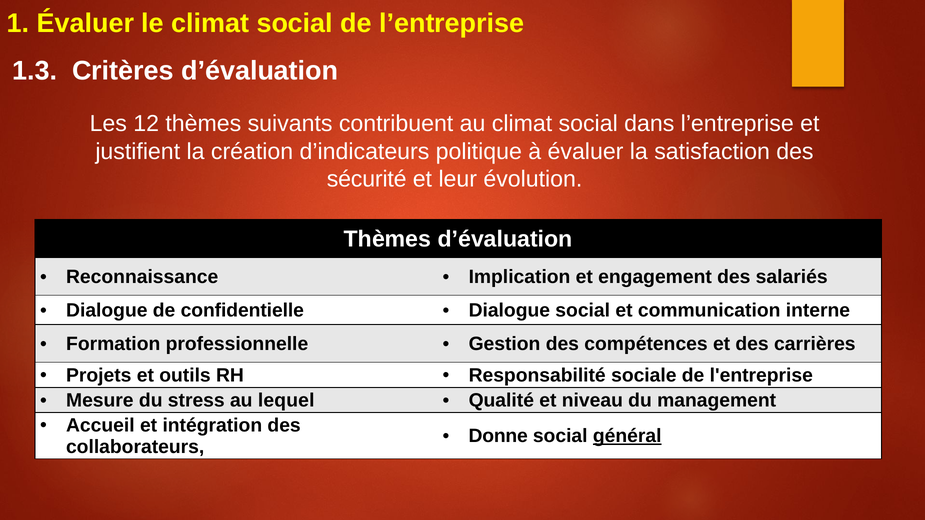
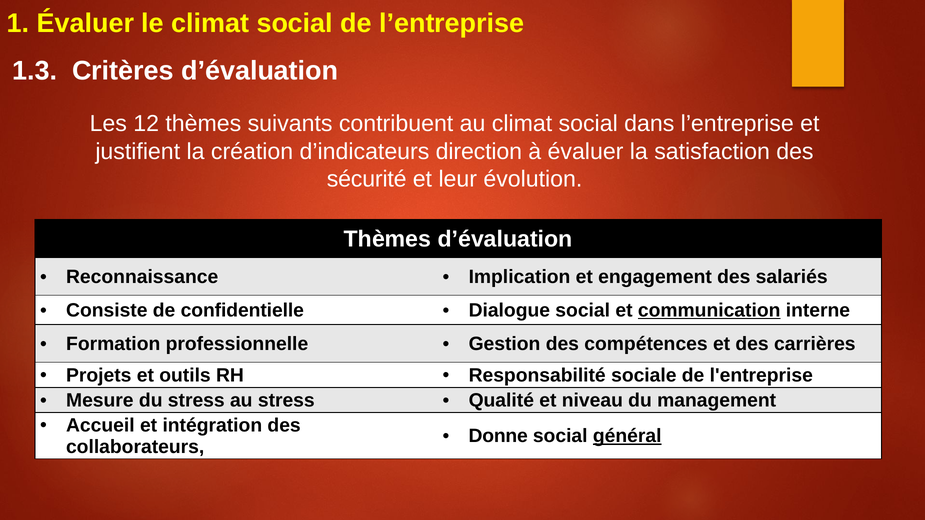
politique: politique -> direction (479, 152)
Dialogue: Dialogue -> Consiste (107, 310)
communication underline: none -> present (709, 310)
au lequel: lequel -> stress (286, 400)
